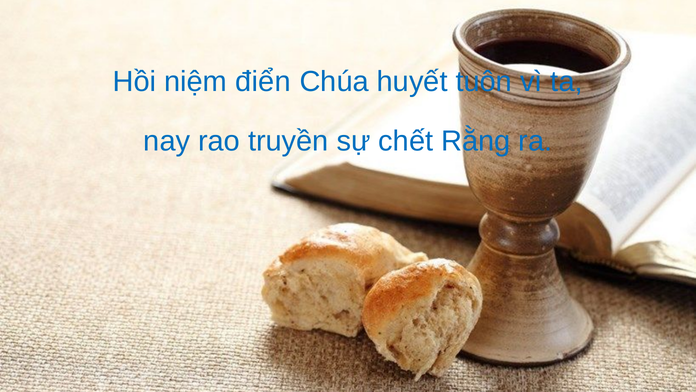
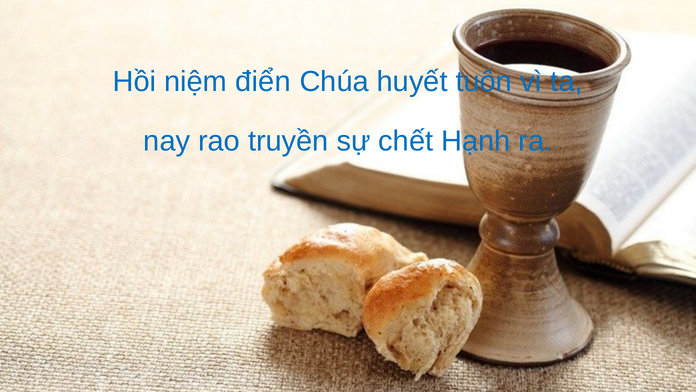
Rằng: Rằng -> Hạnh (476, 141)
